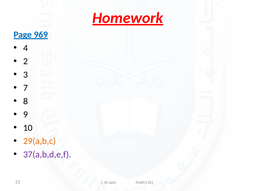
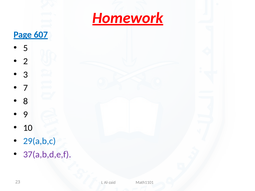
969: 969 -> 607 (41, 35)
4: 4 -> 5 (25, 48)
29(a,b,c colour: orange -> blue (39, 141)
